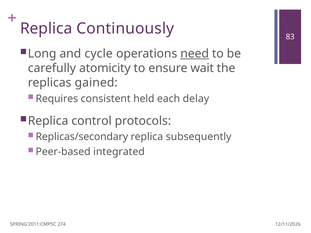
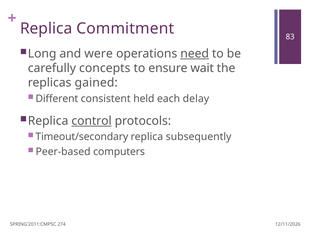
Continuously: Continuously -> Commitment (125, 28)
cycle: cycle -> were (99, 54)
atomicity: atomicity -> concepts (105, 68)
Requires: Requires -> Different (57, 99)
control underline: none -> present (92, 121)
Replicas/secondary: Replicas/secondary -> Timeout/secondary (82, 137)
integrated: integrated -> computers (119, 152)
